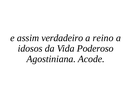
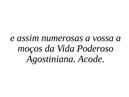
verdadeiro: verdadeiro -> numerosas (62, 38)
reino: reino -> vossa (103, 38)
idosos: idosos -> moços (30, 48)
